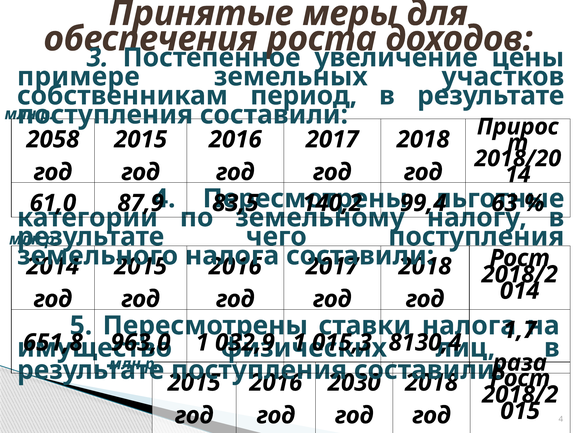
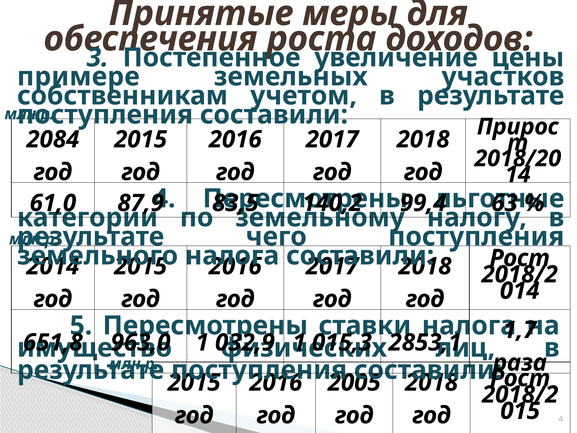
период: период -> учетом (304, 96)
2058: 2058 -> 2084 (53, 139)
8130,4: 8130,4 -> 2853,1 (425, 342)
2030: 2030 -> 2005 (354, 382)
